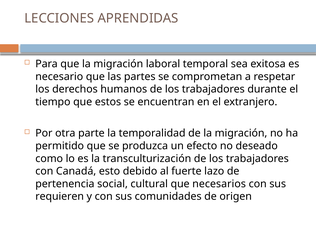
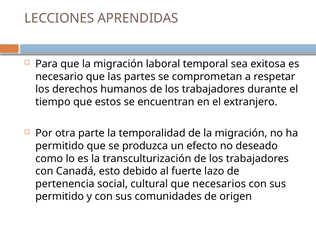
requieren: requieren -> permitido (60, 196)
